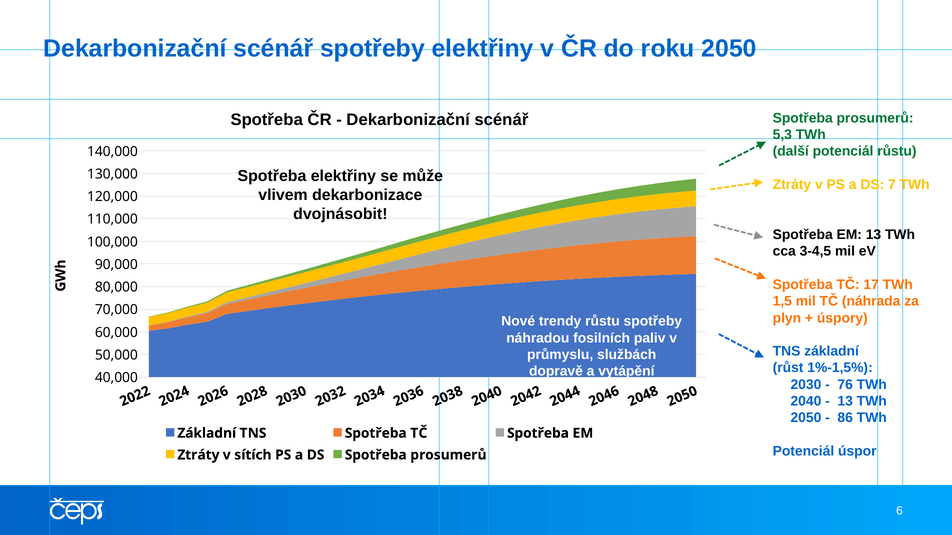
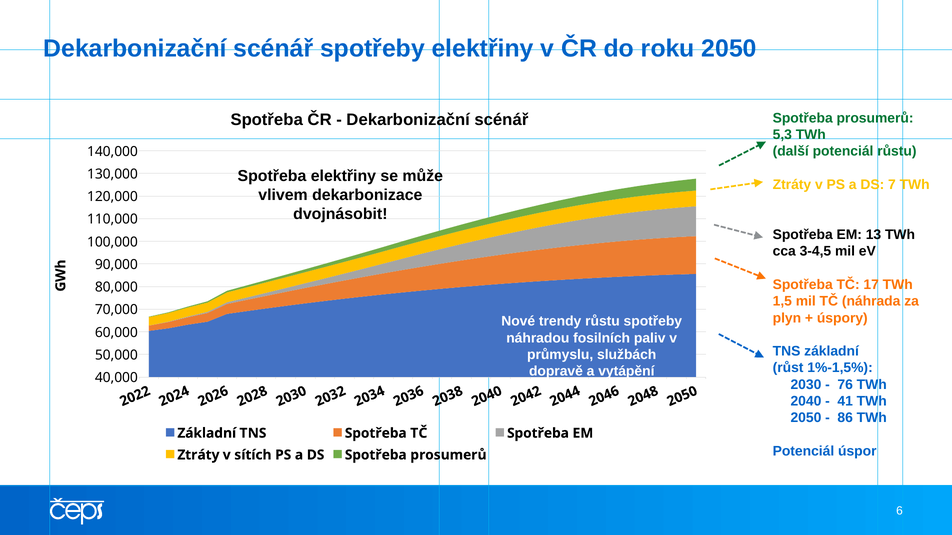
13: 13 -> 41 (845, 402)
